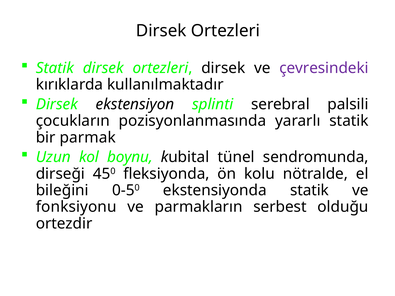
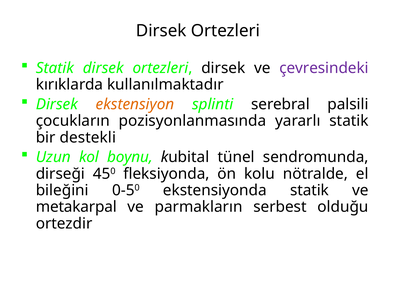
ekstensiyon colour: black -> orange (135, 104)
parmak: parmak -> destekli (88, 138)
fonksiyonu: fonksiyonu -> metakarpal (76, 207)
